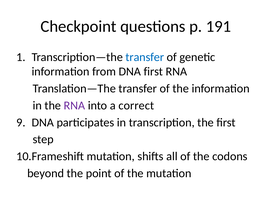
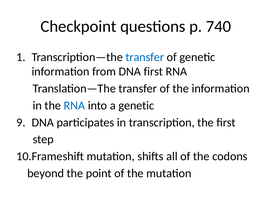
191: 191 -> 740 (219, 26)
RNA colour: purple -> blue (74, 105)
a correct: correct -> genetic (136, 105)
